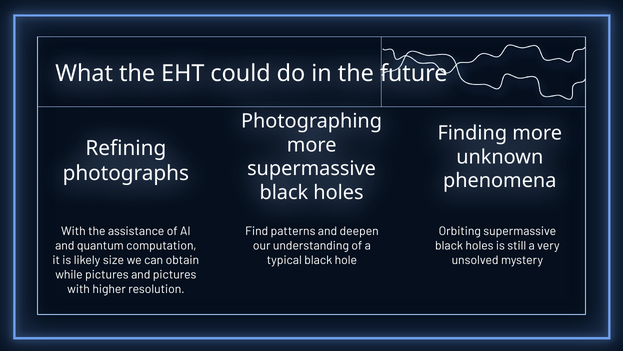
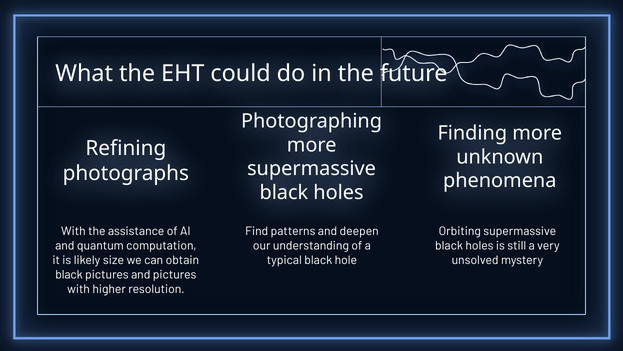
while: while -> black (69, 274)
